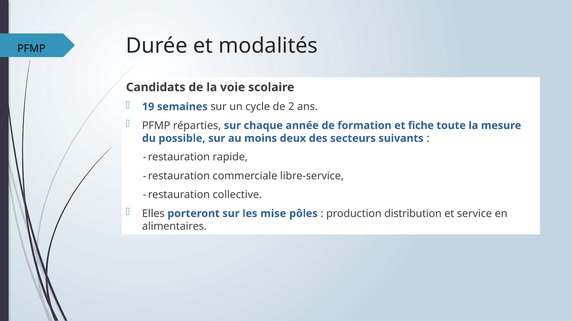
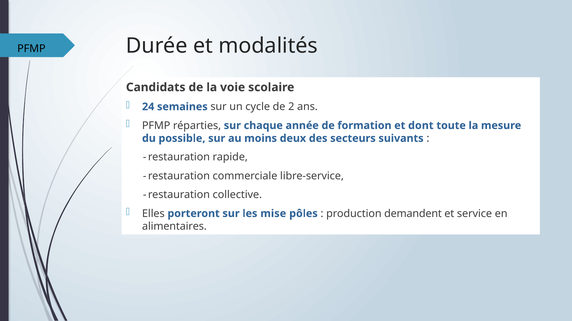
19: 19 -> 24 (148, 107)
fiche: fiche -> dont (421, 126)
distribution: distribution -> demandent (413, 214)
